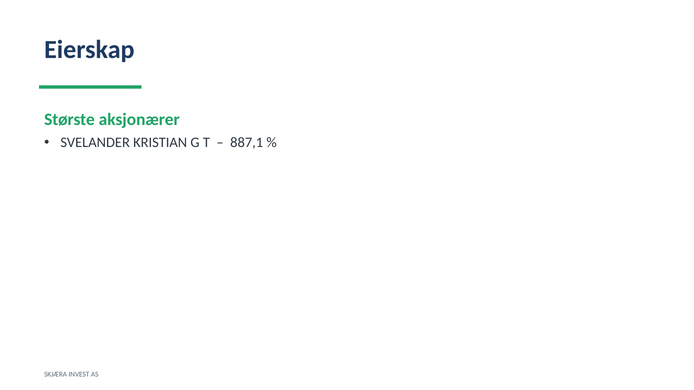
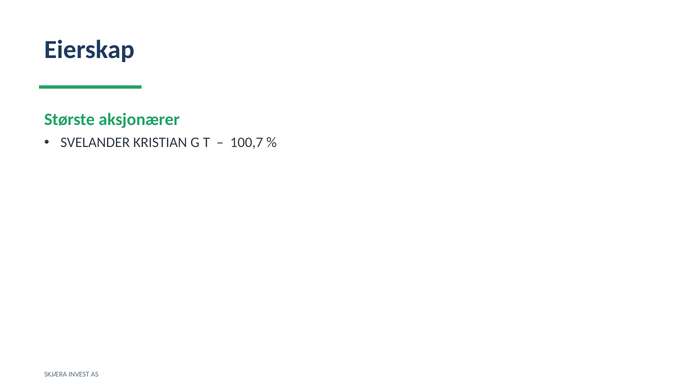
887,1: 887,1 -> 100,7 (247, 143)
